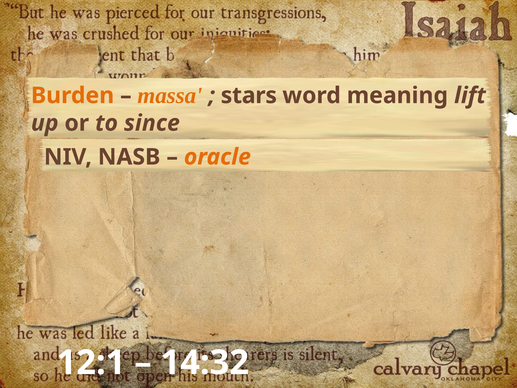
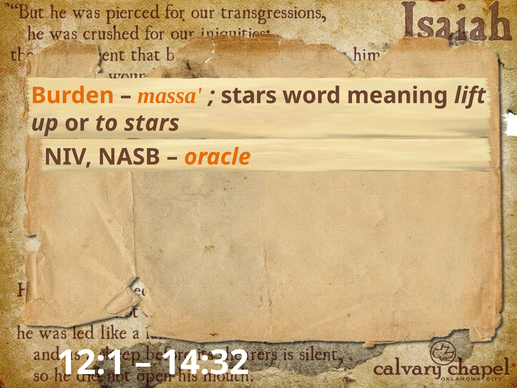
to since: since -> stars (152, 123)
